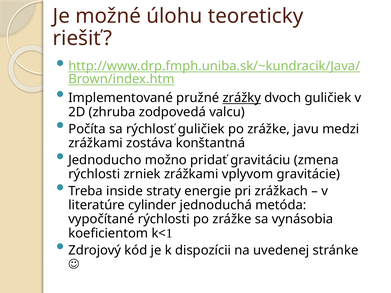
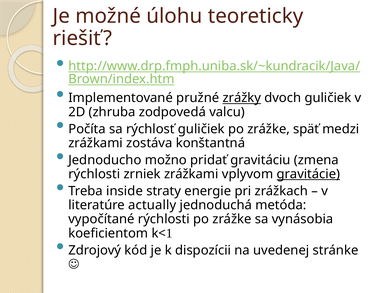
javu: javu -> späť (306, 129)
gravitácie underline: none -> present (308, 174)
cylinder: cylinder -> actually (152, 205)
